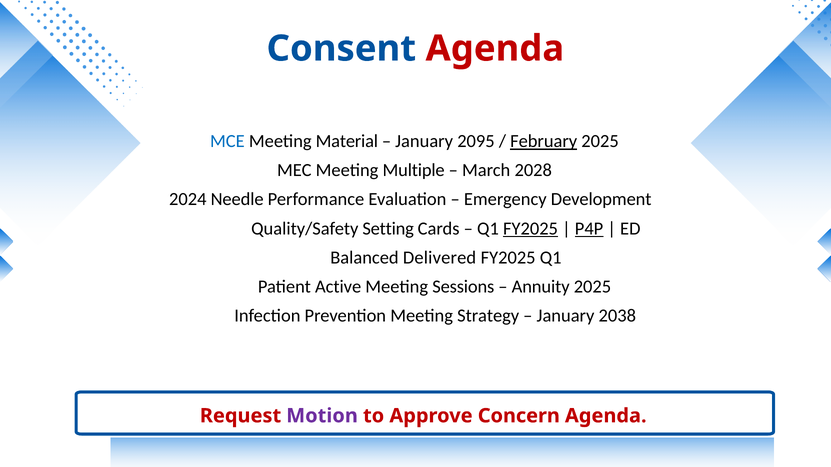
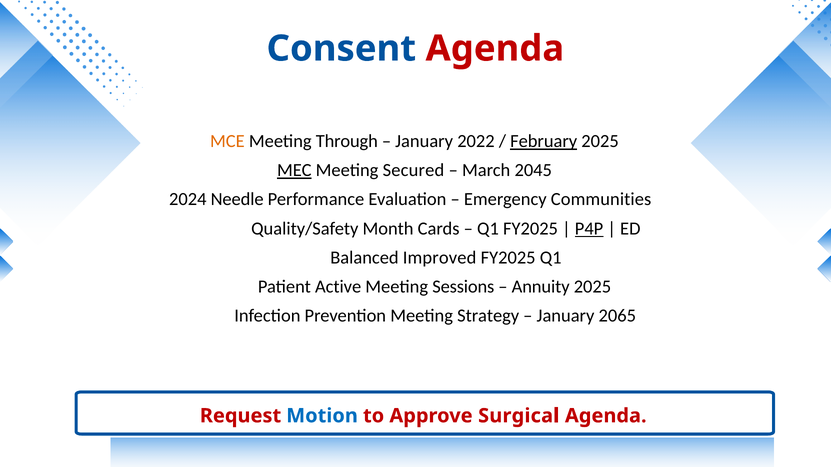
MCE colour: blue -> orange (227, 141)
Material: Material -> Through (347, 141)
2095: 2095 -> 2022 (476, 141)
MEC underline: none -> present (294, 170)
Multiple: Multiple -> Secured (413, 170)
2028: 2028 -> 2045 (533, 170)
Development: Development -> Communities (601, 200)
Setting: Setting -> Month (388, 229)
FY2025 underline: present -> none (531, 229)
Delivered: Delivered -> Improved (440, 258)
2038: 2038 -> 2065 (617, 316)
Motion colour: purple -> blue (322, 416)
Concern: Concern -> Surgical (519, 416)
